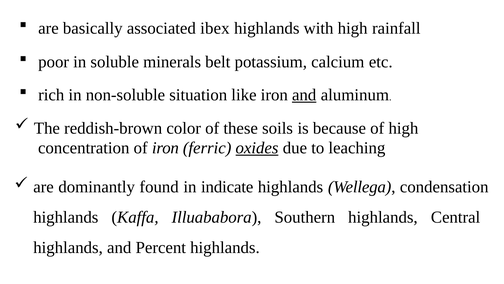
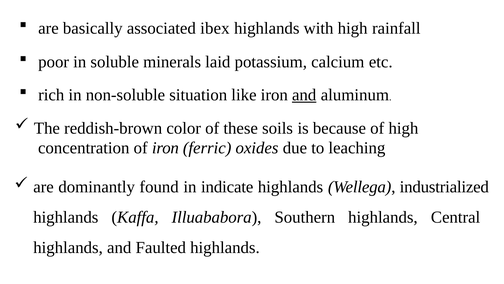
belt: belt -> laid (218, 62)
oxides underline: present -> none (257, 148)
condensation: condensation -> industrialized (444, 187)
Percent: Percent -> Faulted (161, 247)
